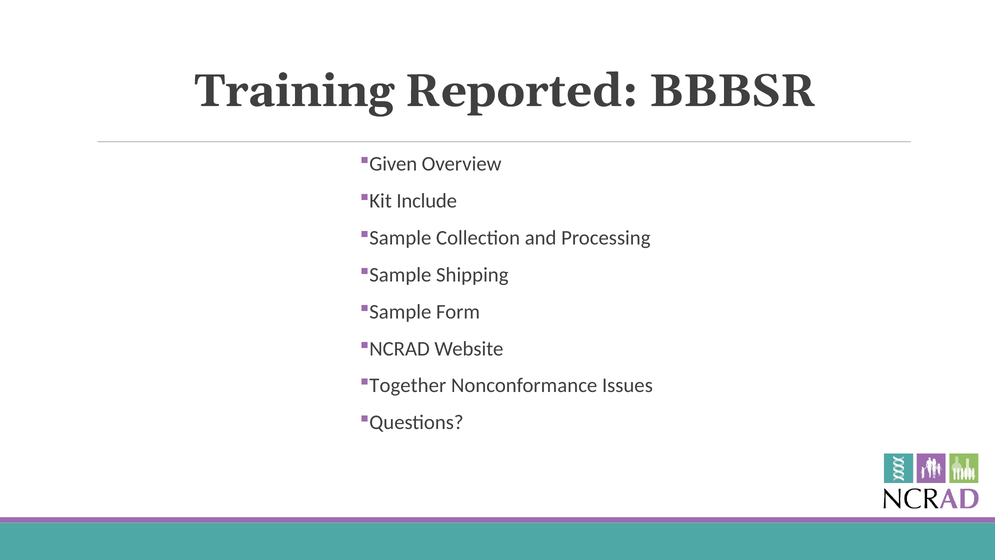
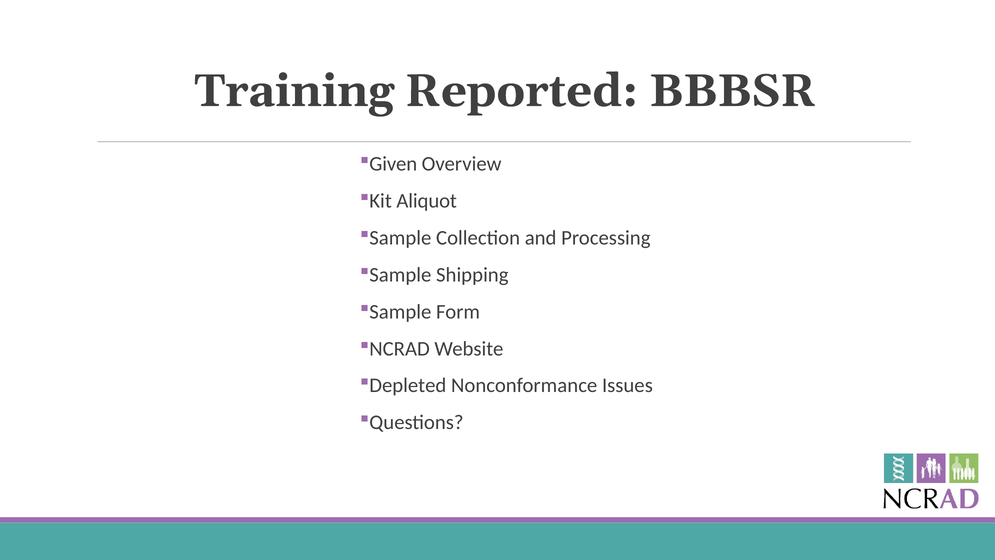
Include: Include -> Aliquot (427, 201)
Together: Together -> Depleted (408, 385)
